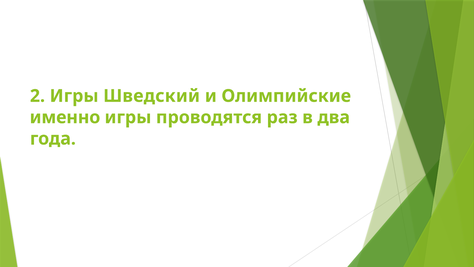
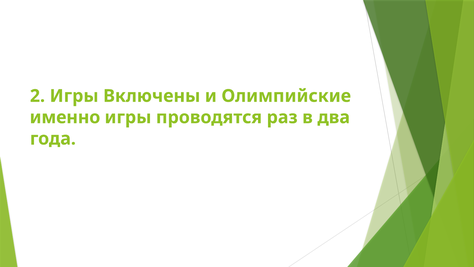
Шведский: Шведский -> Включены (152, 96)
